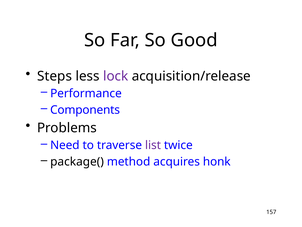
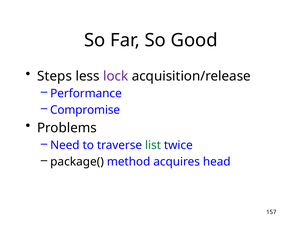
Components: Components -> Compromise (85, 110)
list colour: purple -> green (153, 145)
honk: honk -> head (217, 161)
